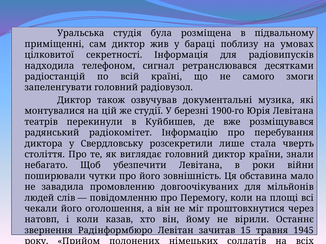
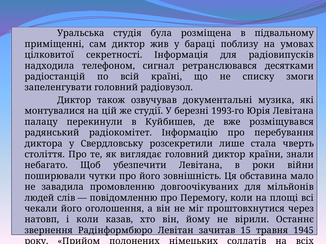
самого: самого -> списку (258, 77)
1900-го: 1900-го -> 1993-го (228, 111)
театрів: театрів -> палацу (41, 122)
